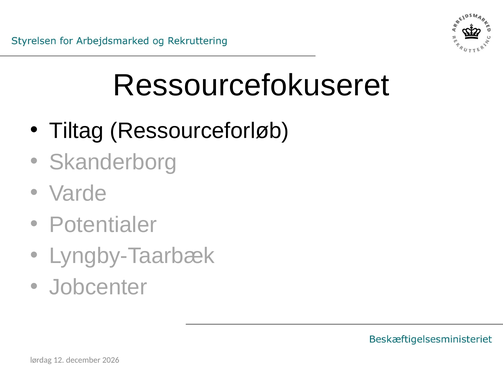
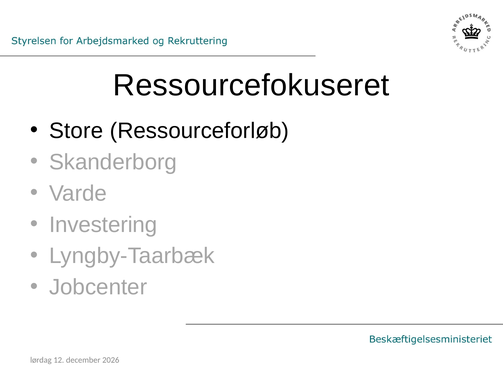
Tiltag: Tiltag -> Store (76, 131)
Potentialer: Potentialer -> Investering (103, 225)
